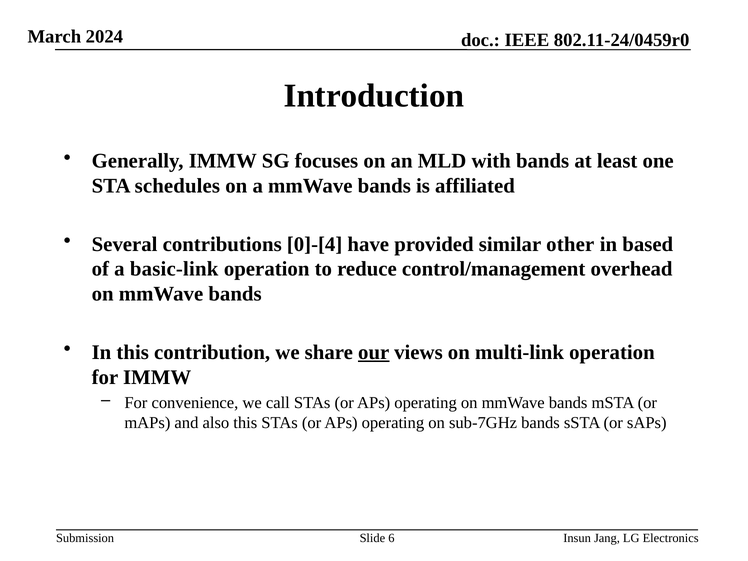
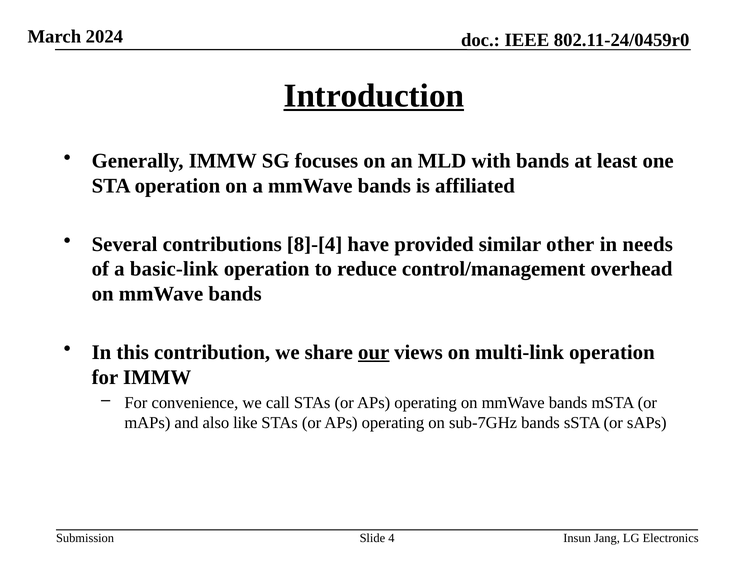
Introduction underline: none -> present (374, 96)
STA schedules: schedules -> operation (177, 186)
0]-[4: 0]-[4 -> 8]-[4 (315, 244)
based: based -> needs (648, 244)
also this: this -> like (245, 423)
6: 6 -> 4 (391, 538)
